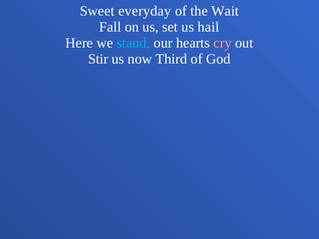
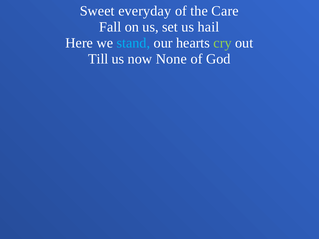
Wait: Wait -> Care (225, 11)
cry colour: pink -> light green (223, 43)
Stir: Stir -> Till (98, 59)
Third: Third -> None (171, 59)
